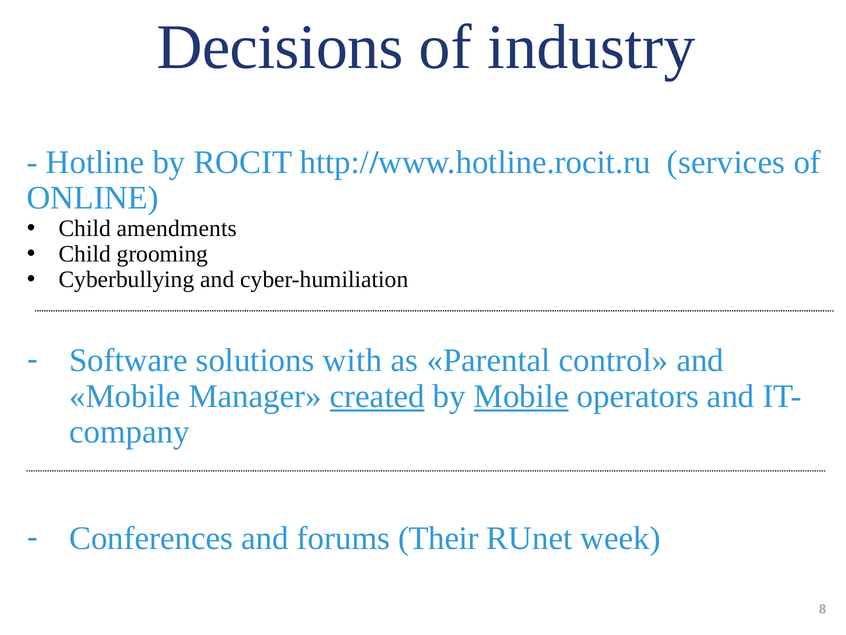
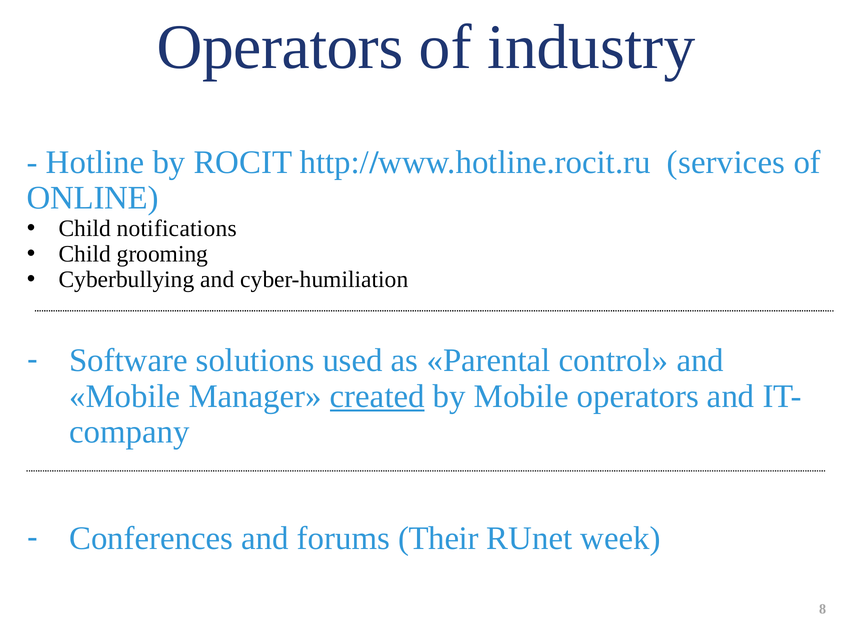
Decisions: Decisions -> Operators (280, 47)
amendments: amendments -> notifications (177, 228)
with: with -> used (353, 360)
Mobile underline: present -> none (521, 396)
